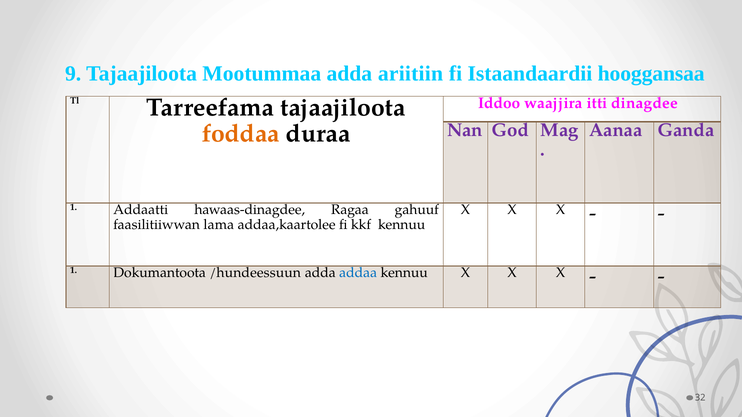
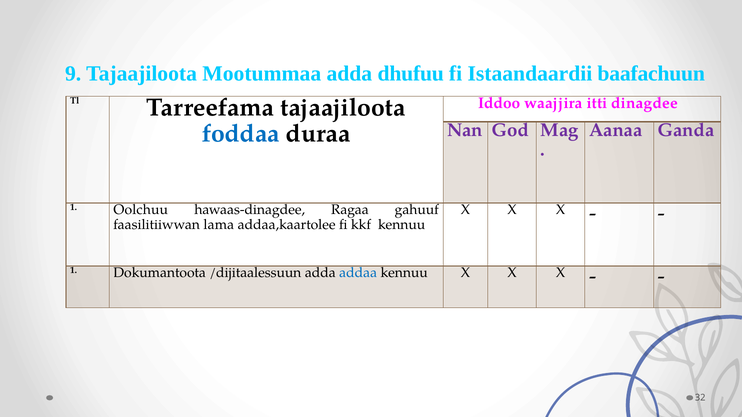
ariitiin: ariitiin -> dhufuu (411, 73)
hooggansaa: hooggansaa -> baafachuun (651, 73)
foddaa colour: orange -> blue (241, 134)
Addaatti: Addaatti -> Oolchuu (141, 210)
/hundeessuun: /hundeessuun -> /dijitaalessuun (255, 273)
